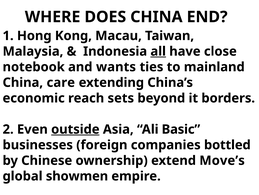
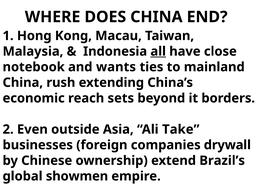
care: care -> rush (61, 82)
outside underline: present -> none (75, 129)
Basic: Basic -> Take (181, 129)
bottled: bottled -> drywall (227, 144)
Move’s: Move’s -> Brazil’s (222, 160)
